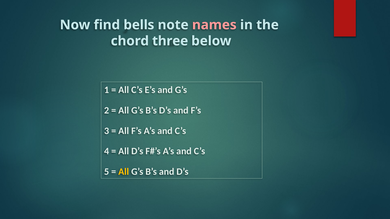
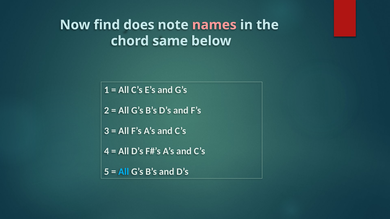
bells: bells -> does (139, 25)
three: three -> same (170, 41)
All colour: yellow -> light blue (124, 172)
